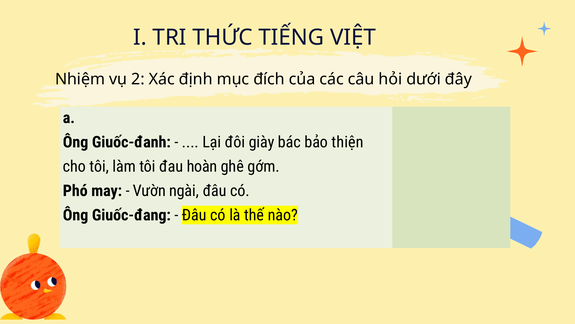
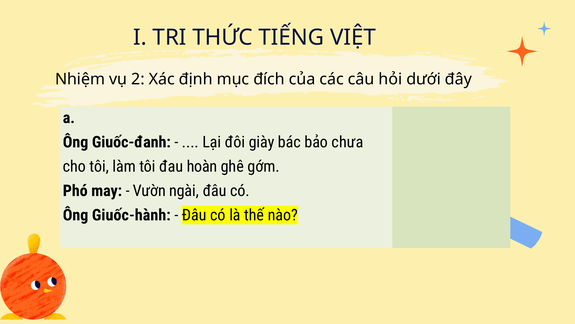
thiện: thiện -> chưa (348, 142)
Giuốc-đang: Giuốc-đang -> Giuốc-hành (131, 215)
